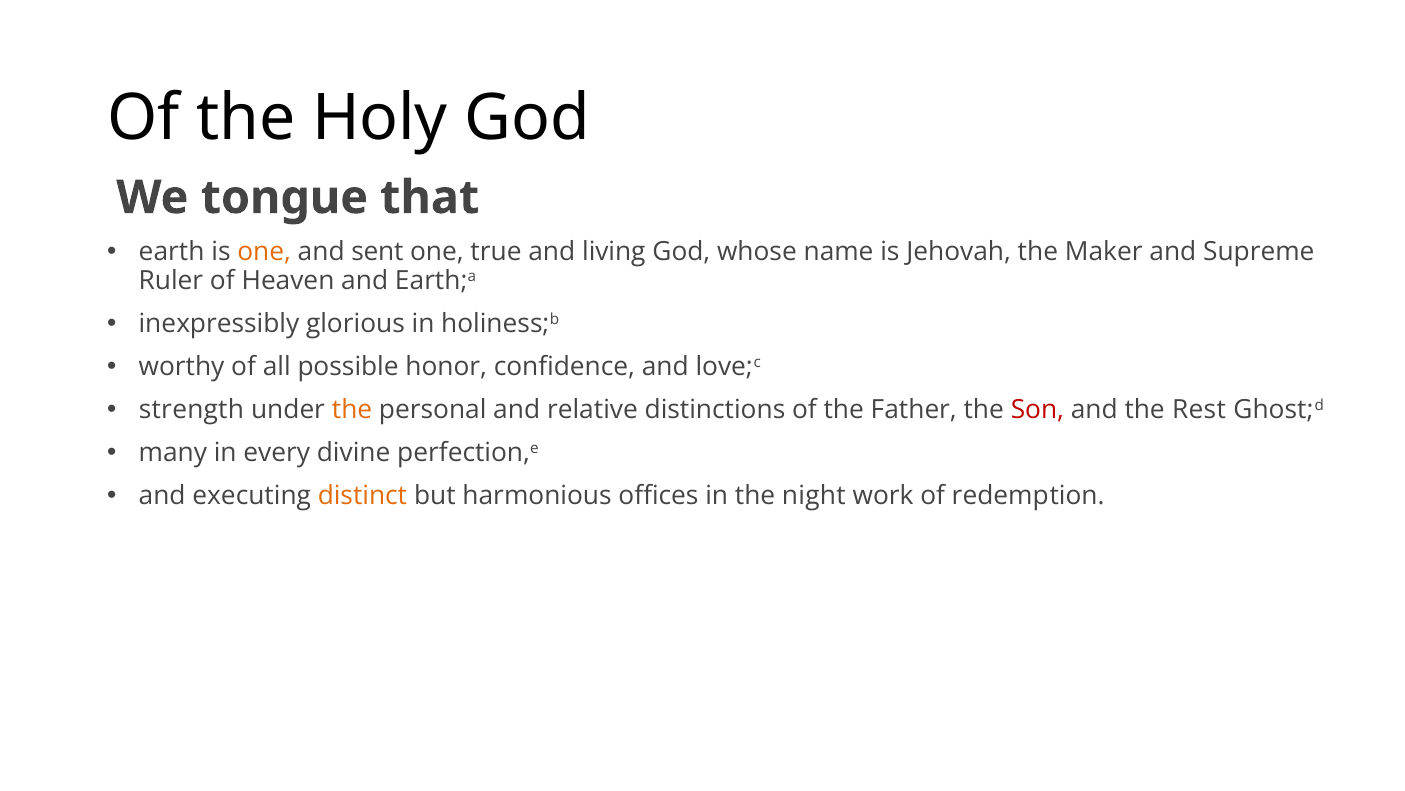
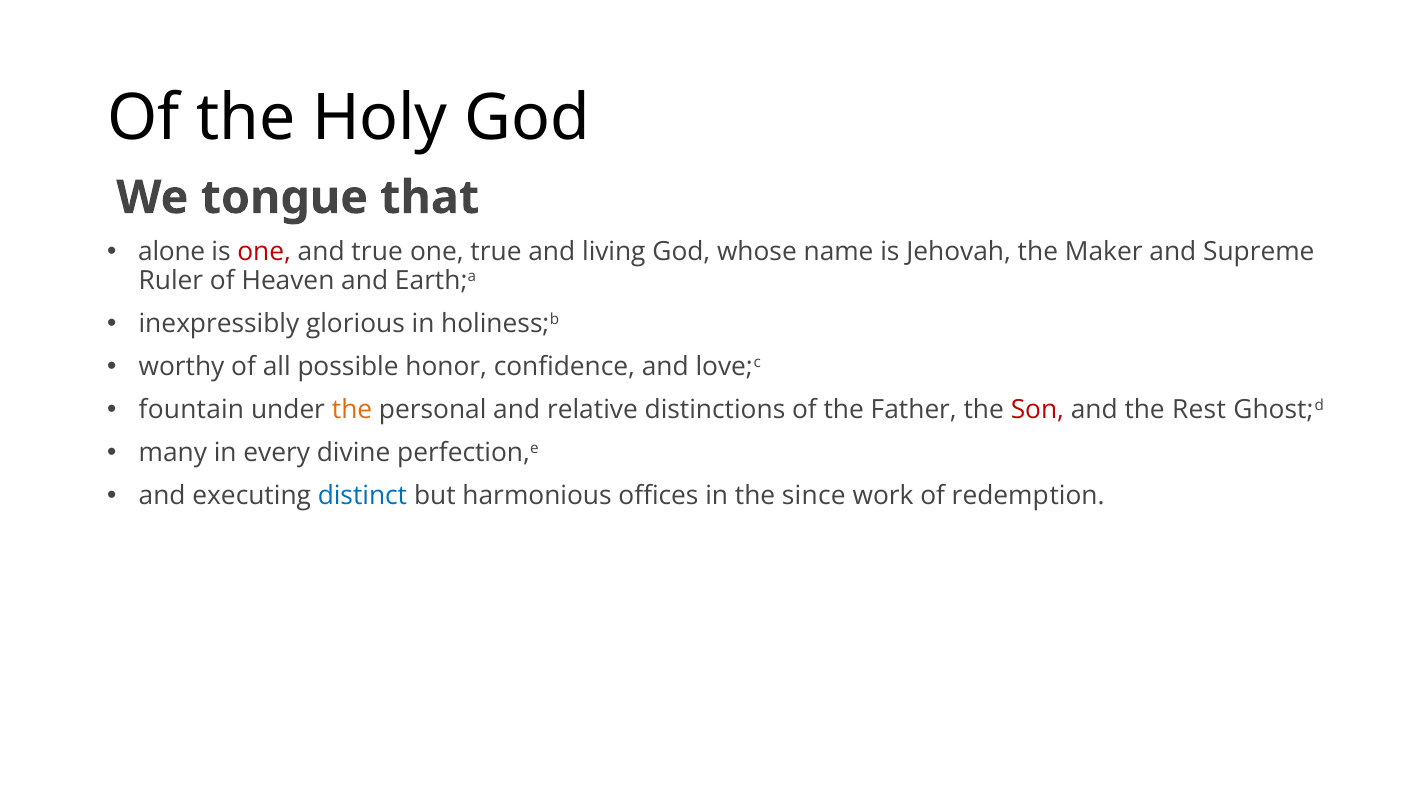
earth: earth -> alone (172, 252)
one colour: orange -> red (264, 252)
and sent: sent -> true (377, 252)
strength: strength -> fountain (191, 410)
distinct colour: orange -> blue (362, 496)
night: night -> since (814, 496)
